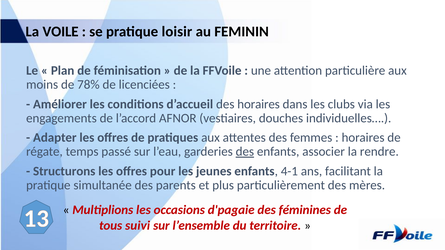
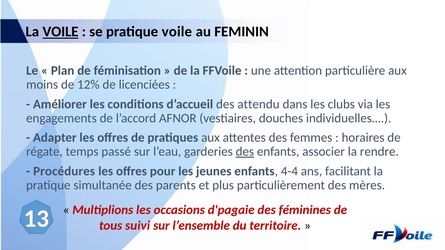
VOILE underline: none -> present (61, 32)
pratique loisir: loisir -> voile (177, 32)
78%: 78% -> 12% (88, 85)
des horaires: horaires -> attendu (258, 104)
Structurons: Structurons -> Procédures (64, 171)
4-1: 4-1 -> 4-4 (289, 171)
